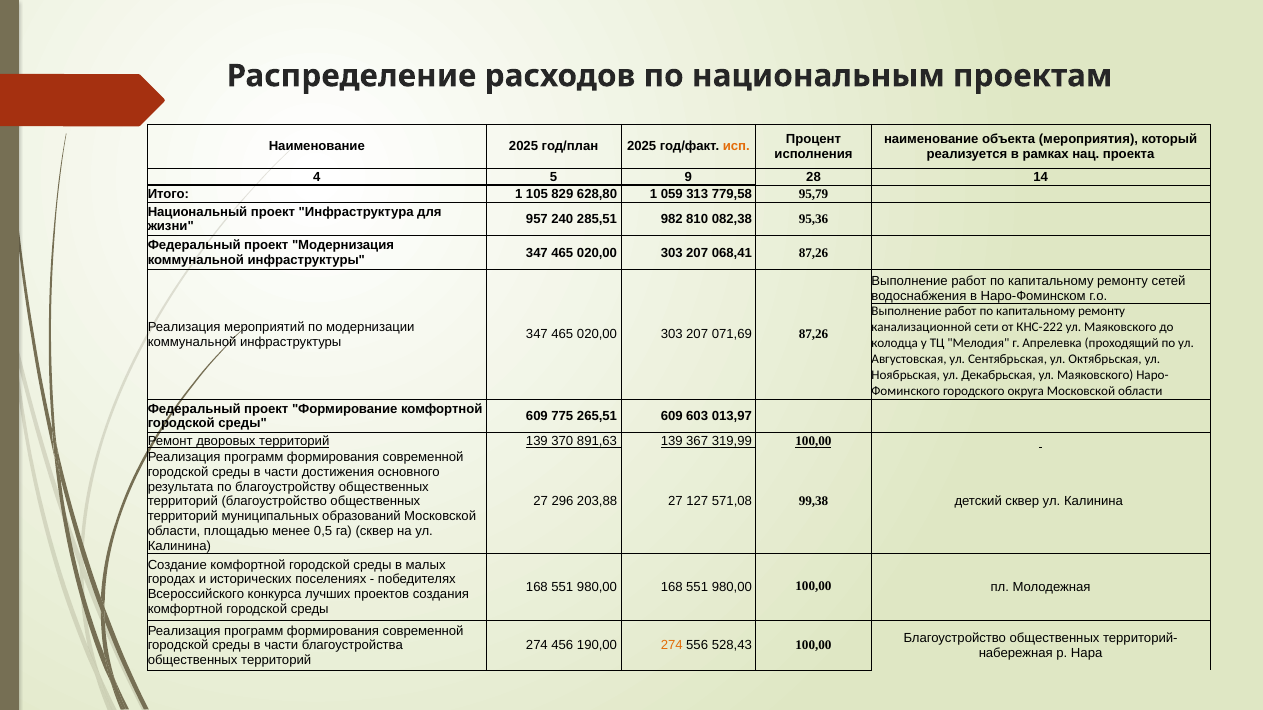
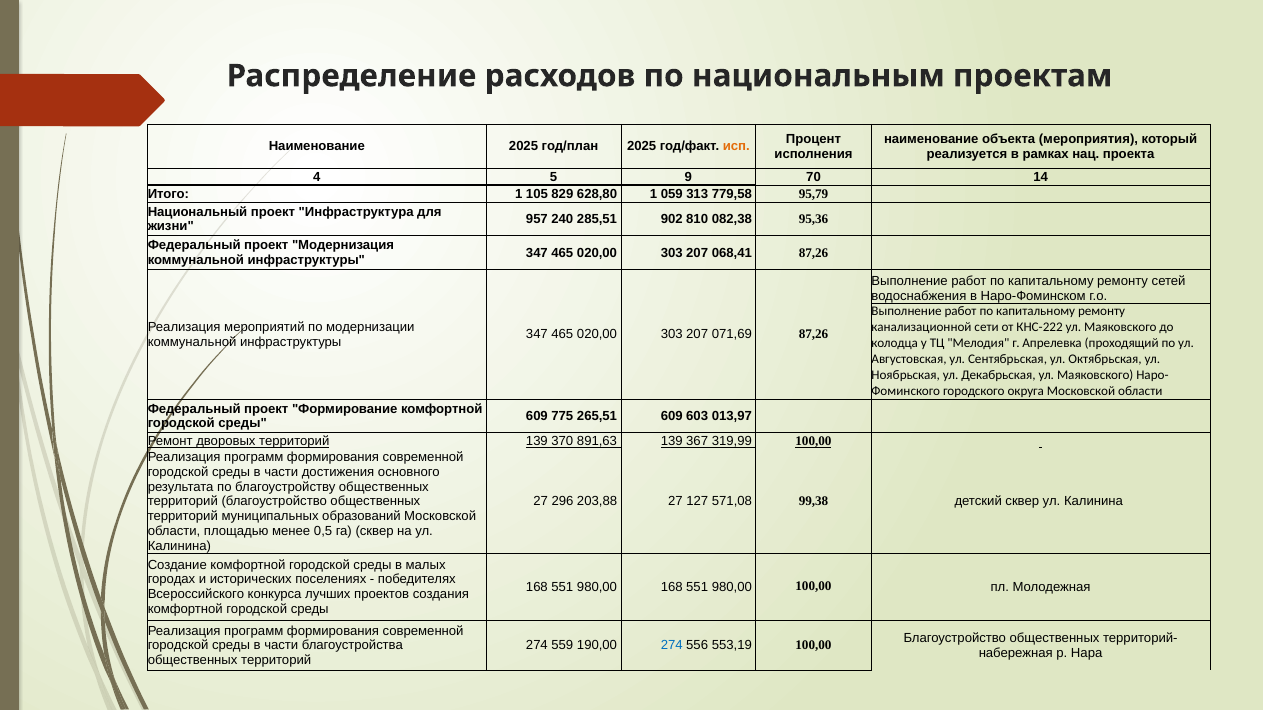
28: 28 -> 70 (814, 177)
982: 982 -> 902 (672, 219)
456: 456 -> 559 (562, 646)
274 colour: orange -> blue (672, 646)
528,43: 528,43 -> 553,19 (732, 646)
